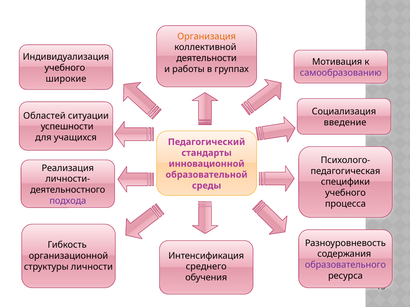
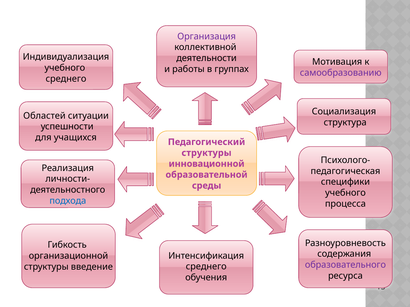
Организация colour: orange -> purple (207, 36)
широкие: широкие -> среднего (66, 79)
введение: введение -> структура (345, 123)
стандарты: стандарты -> структуры (207, 153)
подхода colour: purple -> blue (68, 201)
личности: личности -> введение (92, 267)
